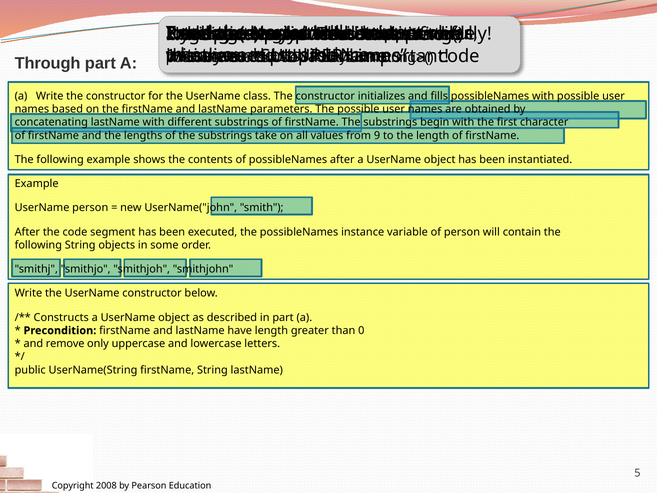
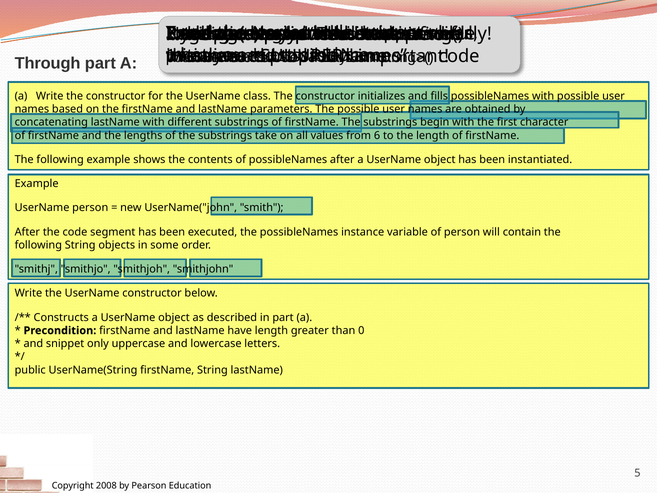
9: 9 -> 6 (377, 135)
and remove: remove -> snippet (65, 344)
